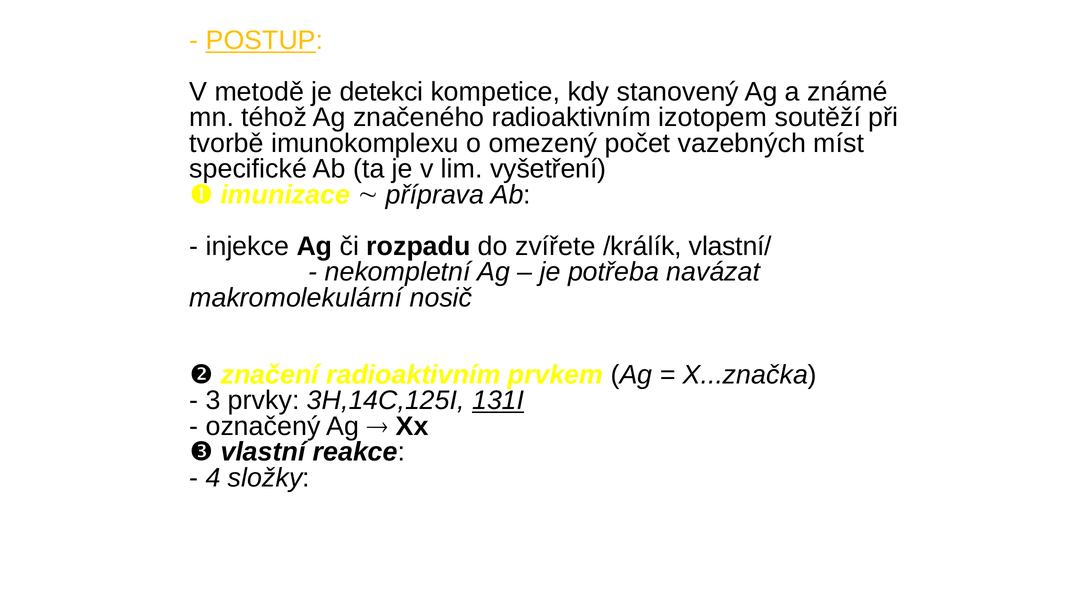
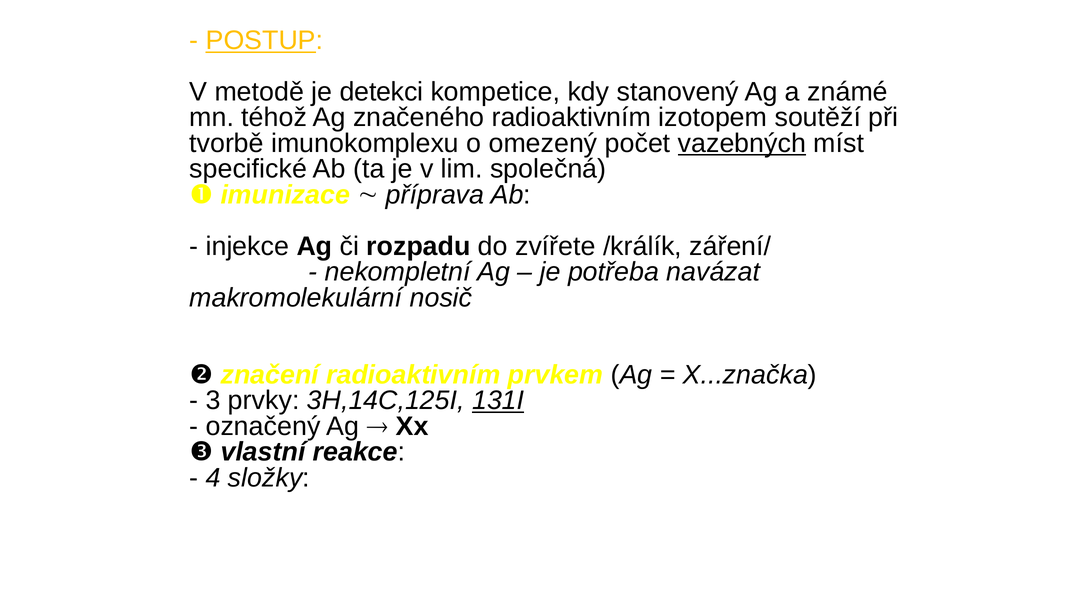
vazebných underline: none -> present (742, 143)
vyšetření: vyšetření -> společná (548, 169)
vlastní/: vlastní/ -> záření/ (730, 246)
